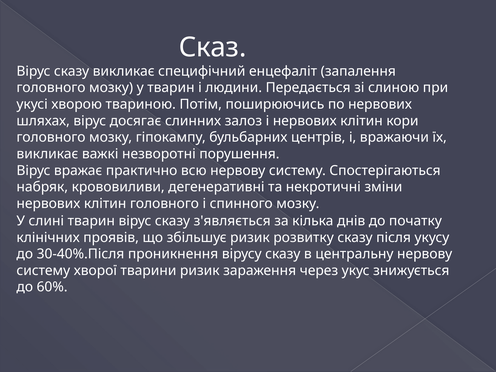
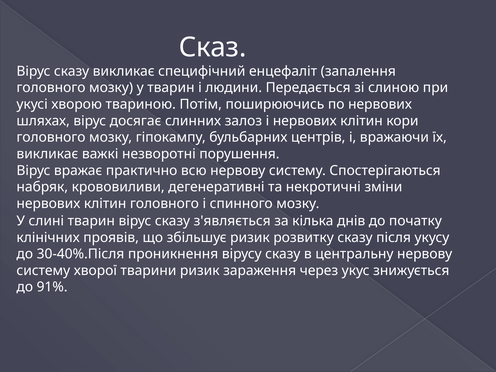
60%: 60% -> 91% (52, 287)
